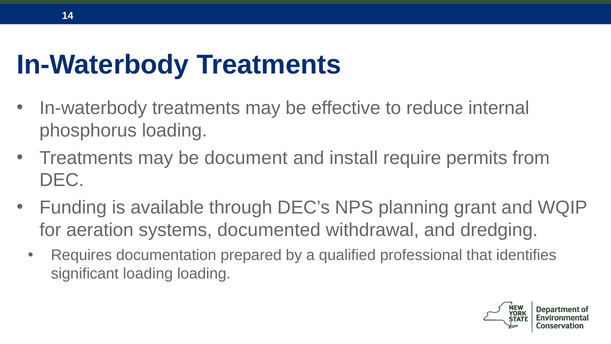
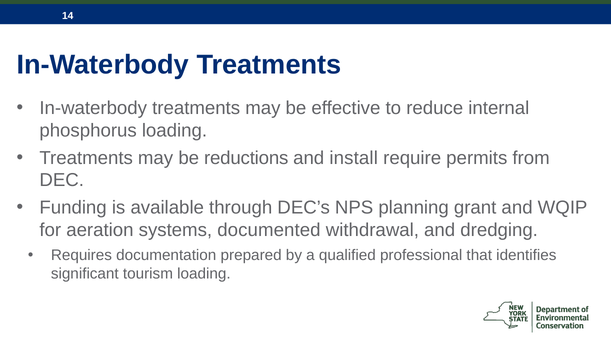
document: document -> reductions (246, 158)
significant loading: loading -> tourism (148, 274)
